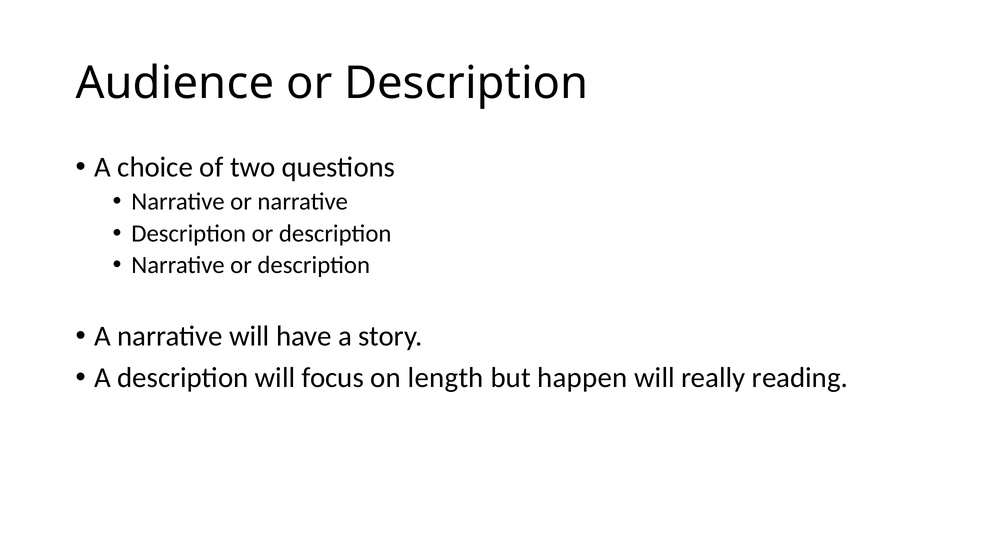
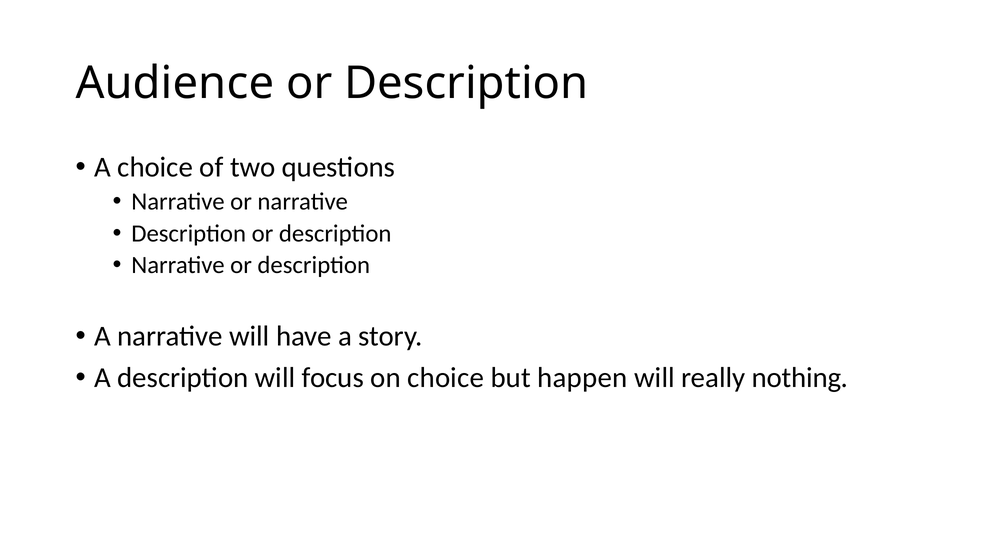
on length: length -> choice (446, 378)
reading: reading -> nothing (800, 378)
